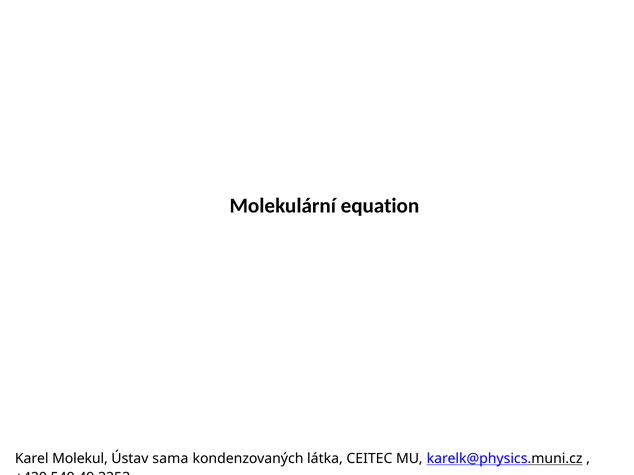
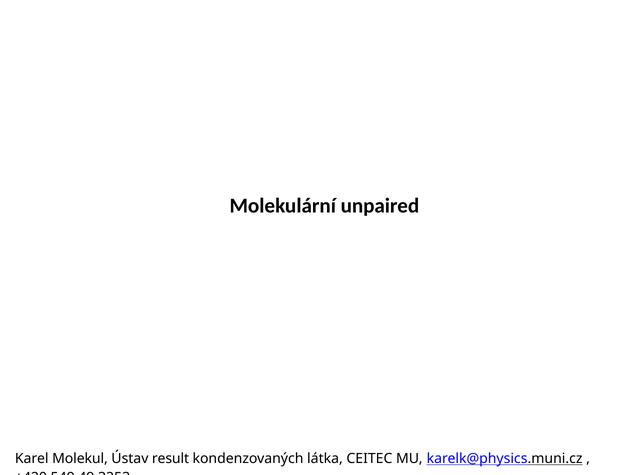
equation: equation -> unpaired (380, 206)
sama: sama -> result (171, 459)
